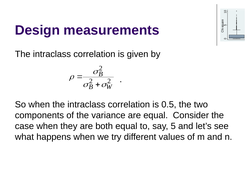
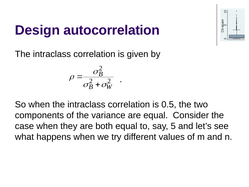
measurements: measurements -> autocorrelation (112, 30)
